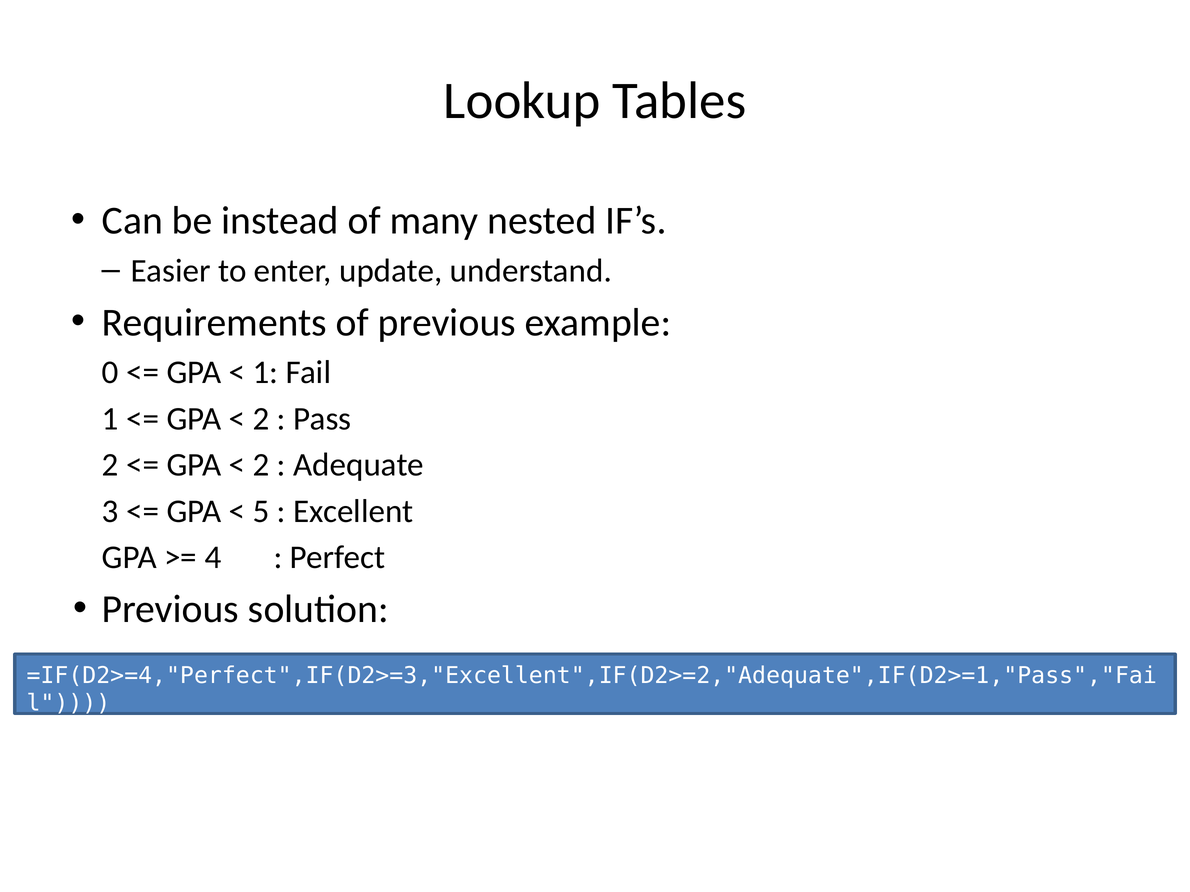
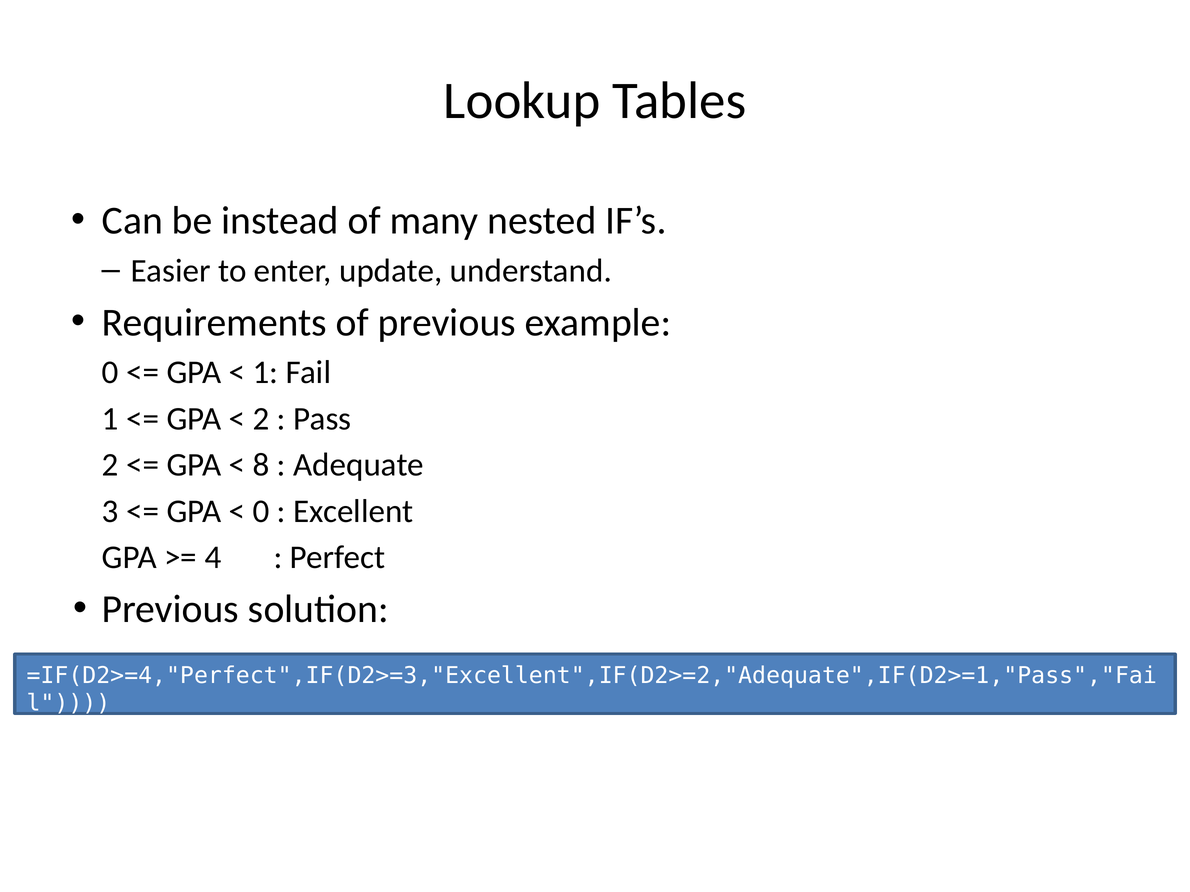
2: 2 -> 8 (261, 465)
5: 5 -> 0 (261, 511)
